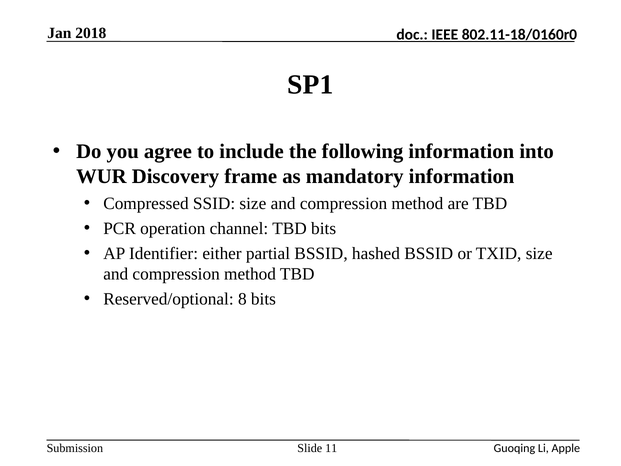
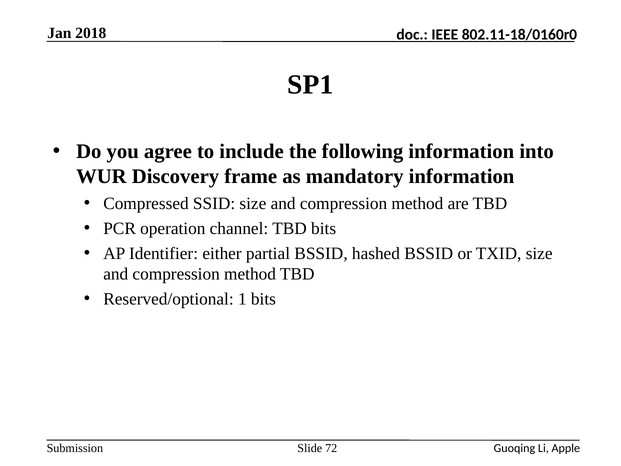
8: 8 -> 1 (242, 299)
11: 11 -> 72 (331, 448)
